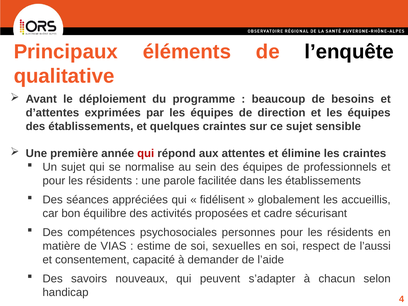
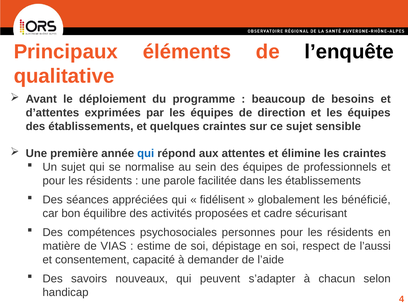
qui colour: red -> blue (146, 154)
accueillis: accueillis -> bénéficié (366, 200)
sexuelles: sexuelles -> dépistage (236, 246)
